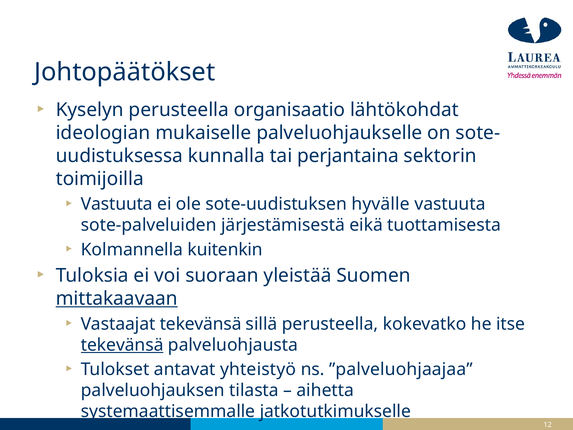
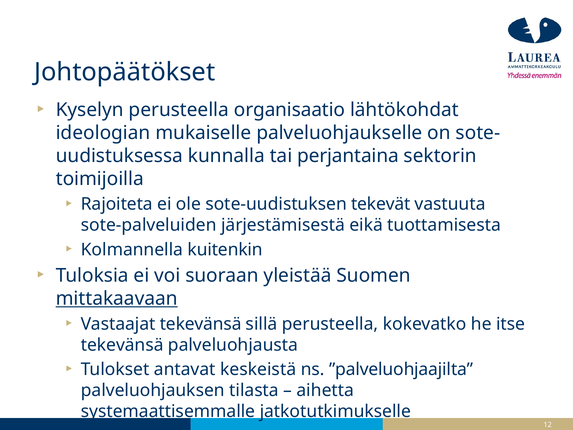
Vastuuta: Vastuuta -> Rajoiteta (117, 204)
hyvälle: hyvälle -> tekevät (381, 204)
tekevänsä underline: present -> none (122, 345)
yhteistyö: yhteistyö -> keskeistä (258, 369)
”palveluohjaajaa: ”palveluohjaajaa -> ”palveluohjaajilta (401, 369)
